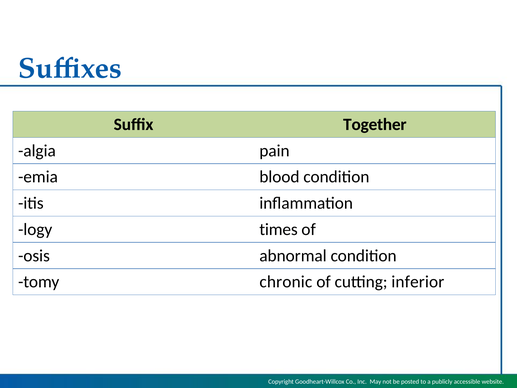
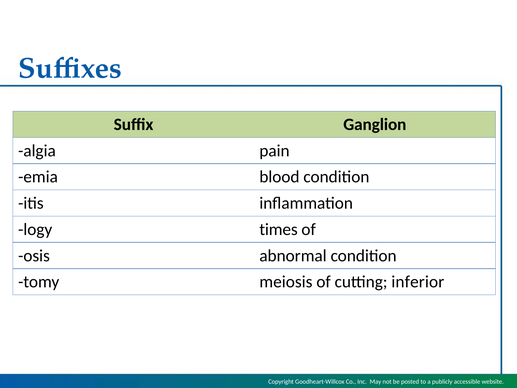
Together: Together -> Ganglion (375, 124)
chronic: chronic -> meiosis (286, 282)
